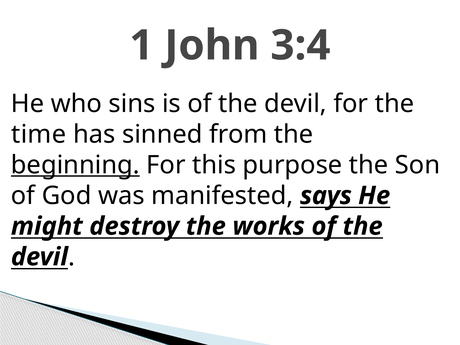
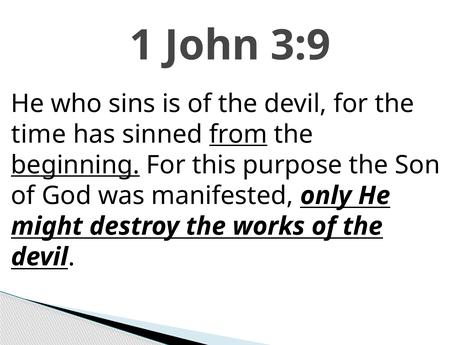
3:4: 3:4 -> 3:9 (300, 46)
from underline: none -> present (238, 134)
says: says -> only (326, 196)
